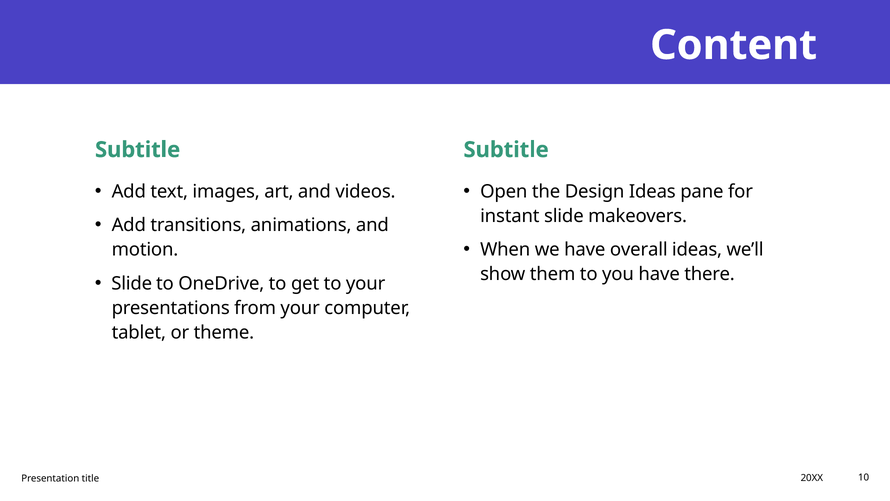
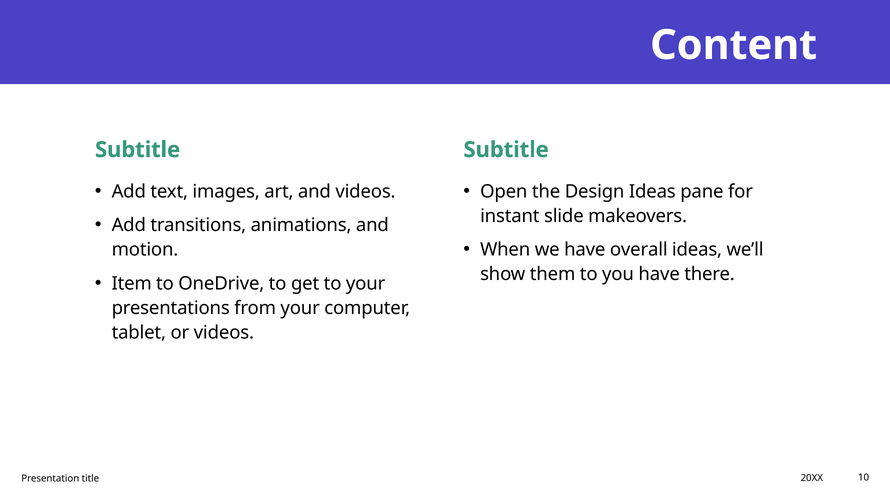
Slide: Slide -> Item (132, 283)
or theme: theme -> videos (224, 332)
